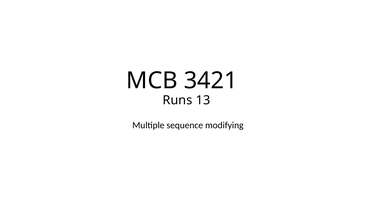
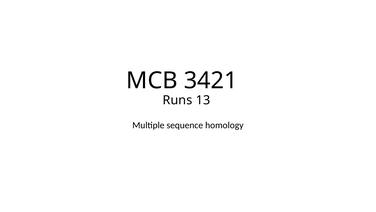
modifying: modifying -> homology (224, 125)
